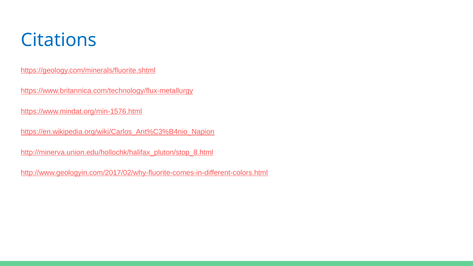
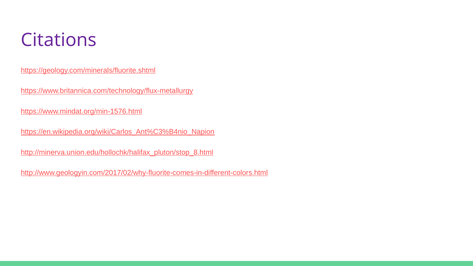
Citations colour: blue -> purple (59, 40)
